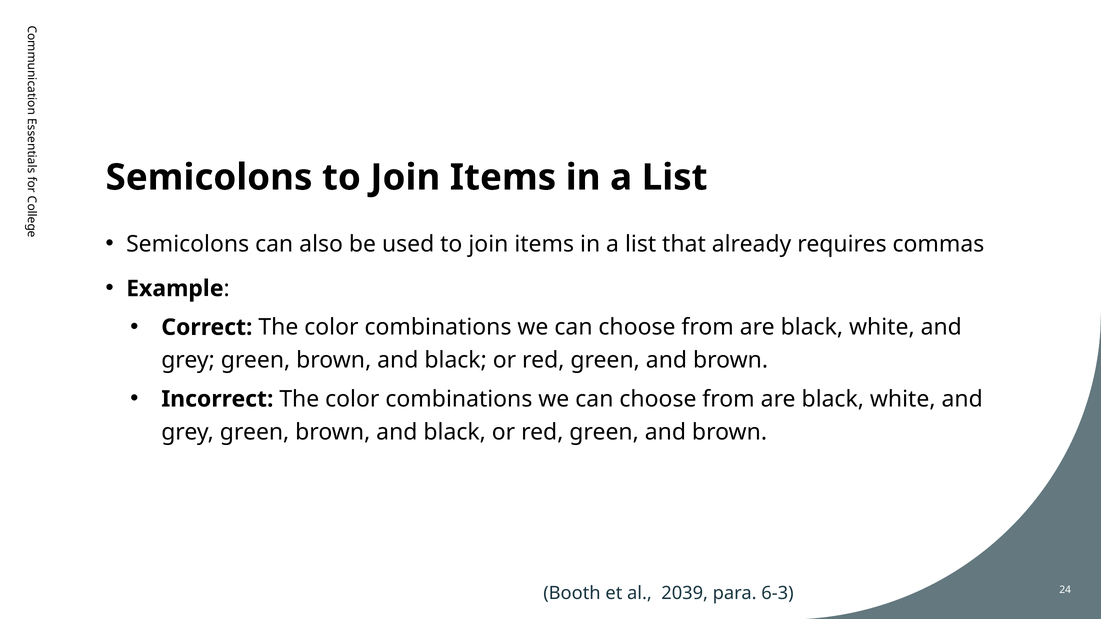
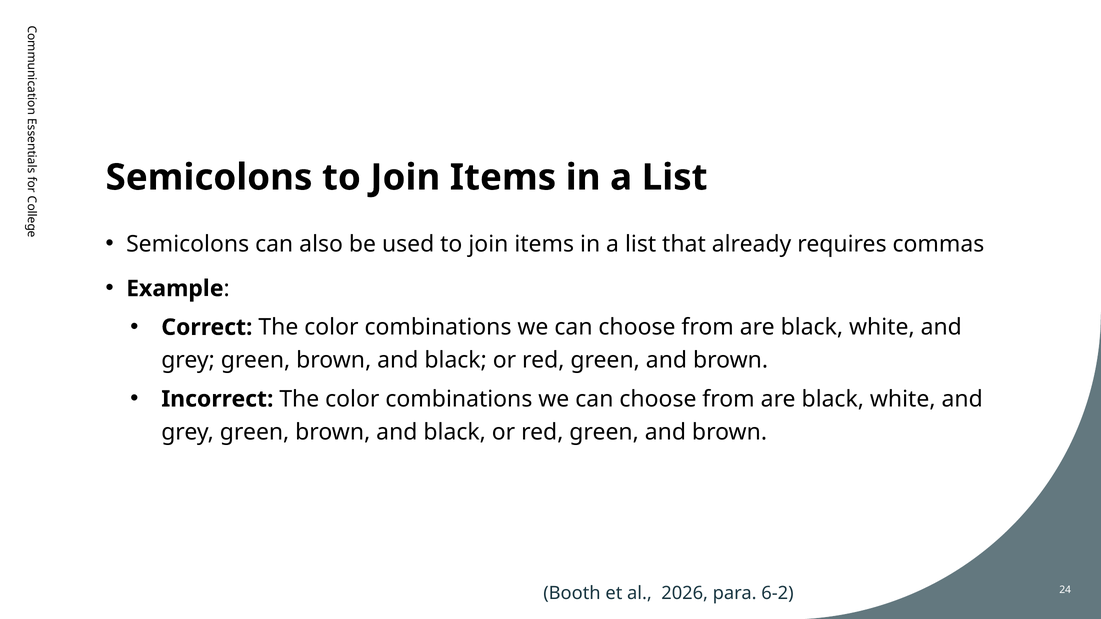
2039: 2039 -> 2026 (685, 594)
6-3: 6-3 -> 6-2 (777, 594)
